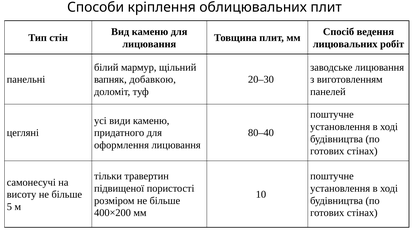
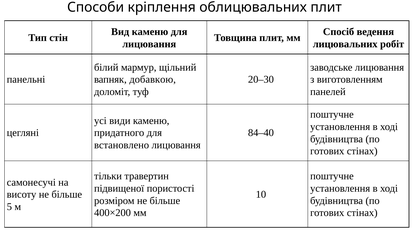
80–40: 80–40 -> 84–40 (261, 133)
оформлення: оформлення -> встановлено (122, 145)
